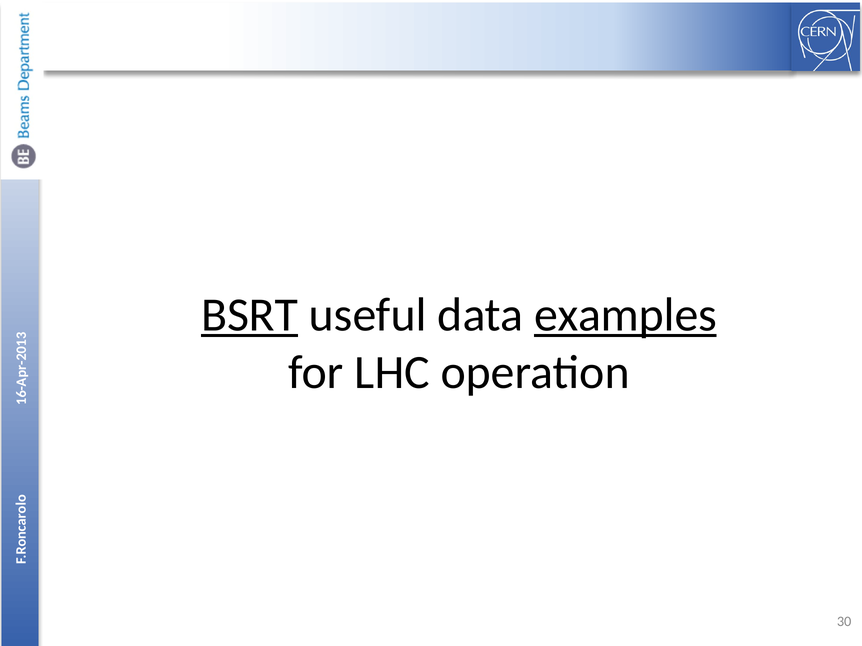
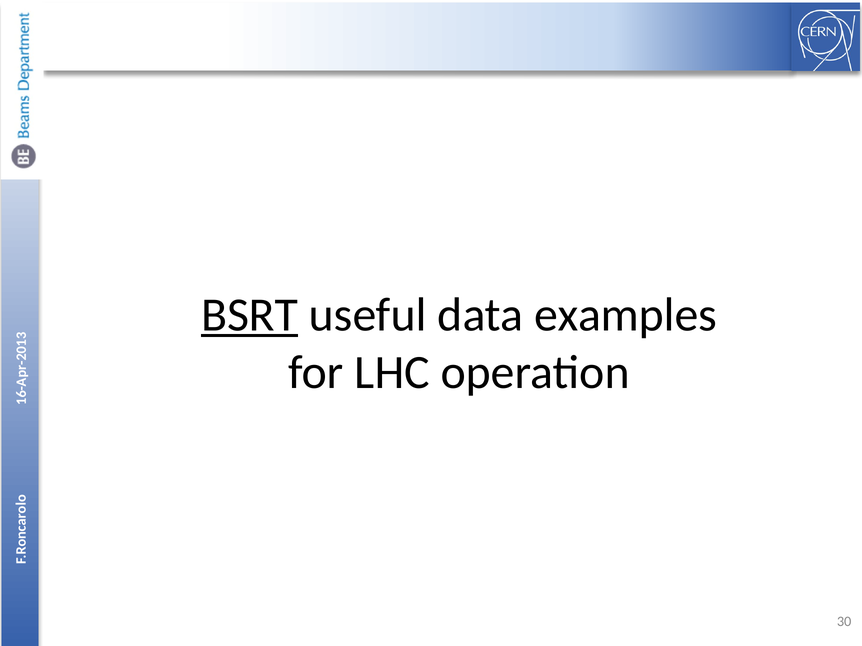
examples underline: present -> none (626, 315)
